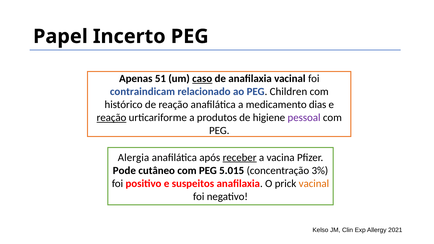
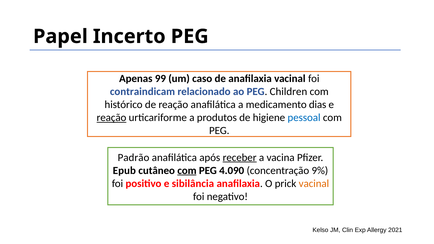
51: 51 -> 99 (160, 79)
caso underline: present -> none (202, 79)
pessoal colour: purple -> blue (304, 118)
Alergia: Alergia -> Padrão (133, 158)
Pode: Pode -> Epub (124, 171)
com underline: none -> present (187, 171)
5.015: 5.015 -> 4.090 (232, 171)
3%: 3% -> 9% (320, 171)
suspeitos: suspeitos -> sibilância (193, 184)
